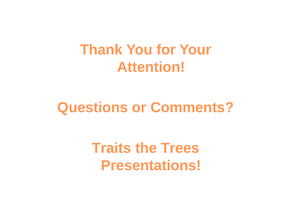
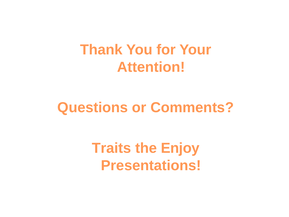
Trees: Trees -> Enjoy (180, 148)
